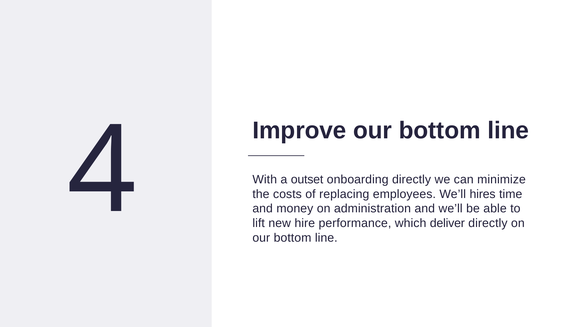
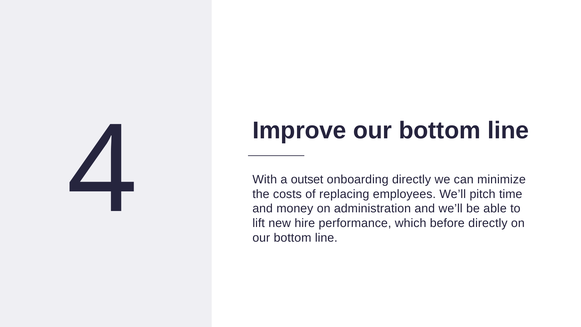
hires: hires -> pitch (483, 194)
deliver: deliver -> before (447, 223)
